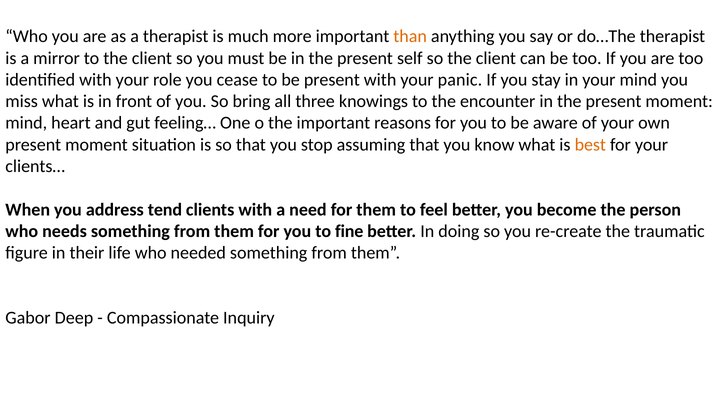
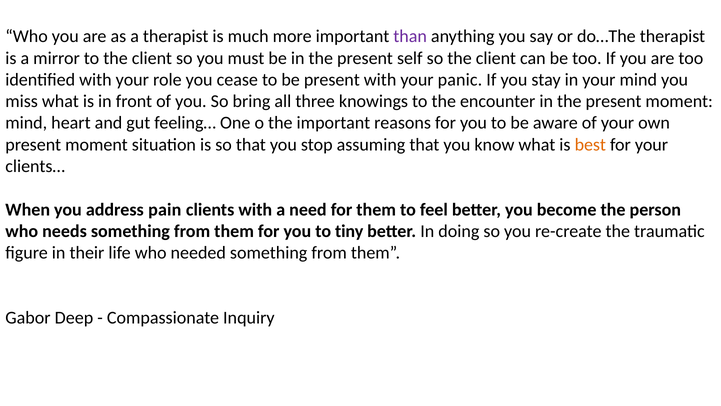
than colour: orange -> purple (410, 36)
tend: tend -> pain (165, 209)
fine: fine -> tiny (349, 231)
